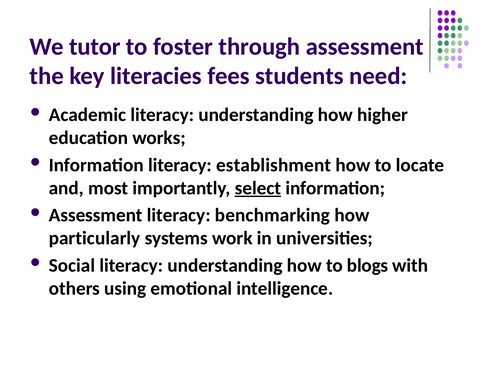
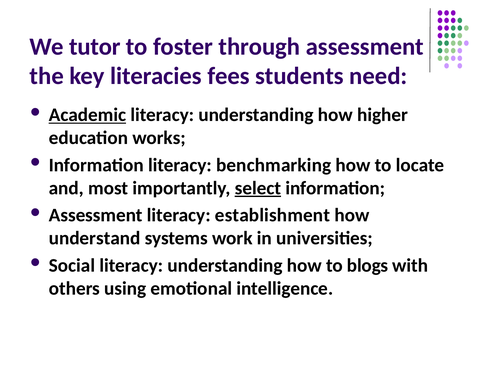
Academic underline: none -> present (87, 115)
establishment: establishment -> benchmarking (274, 165)
benchmarking: benchmarking -> establishment (273, 216)
particularly: particularly -> understand (95, 239)
